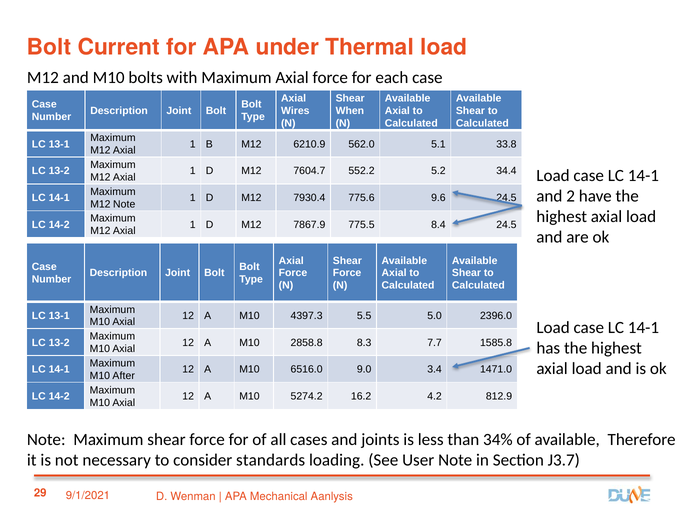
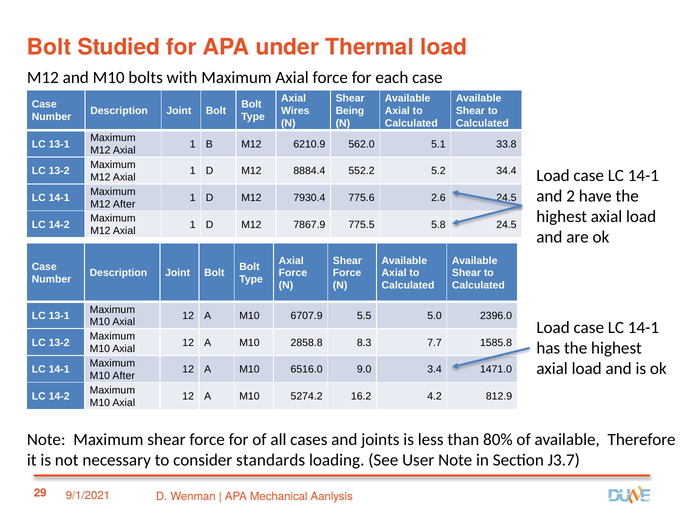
Current: Current -> Studied (119, 47)
When: When -> Being (350, 111)
7604.7: 7604.7 -> 8884.4 (309, 171)
9.6: 9.6 -> 2.6 (438, 198)
M12 Note: Note -> After (124, 204)
8.4: 8.4 -> 5.8 (438, 225)
4397.3: 4397.3 -> 6707.9 (307, 316)
34%: 34% -> 80% (498, 440)
